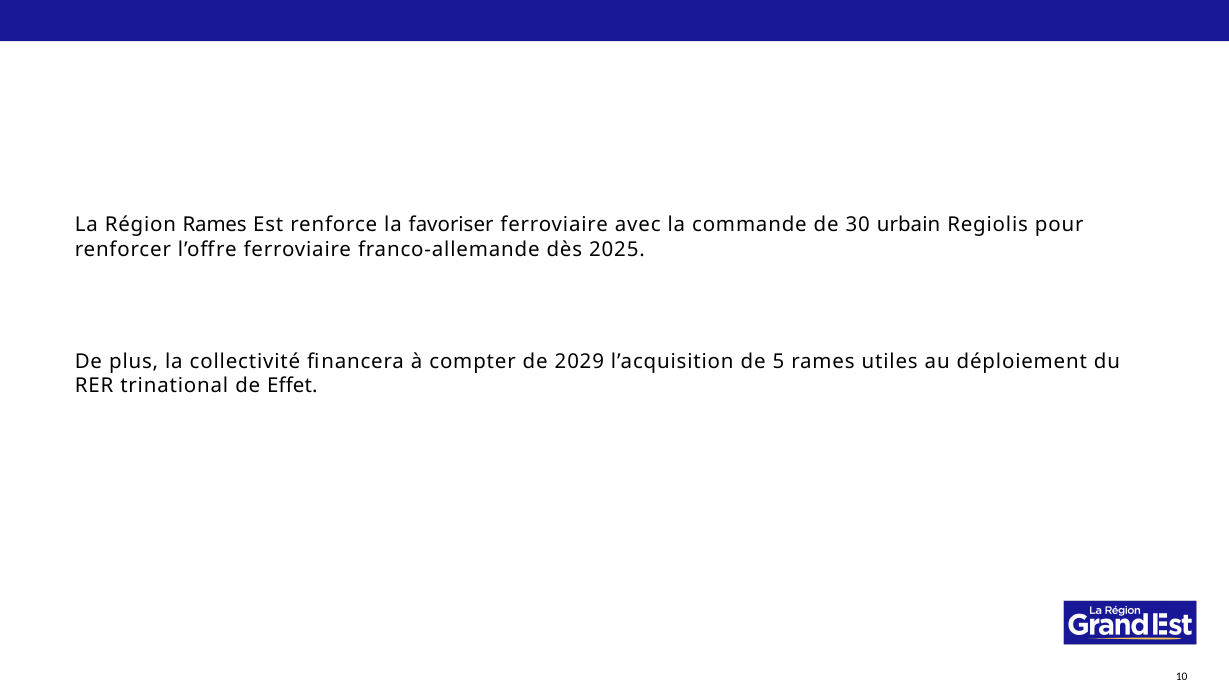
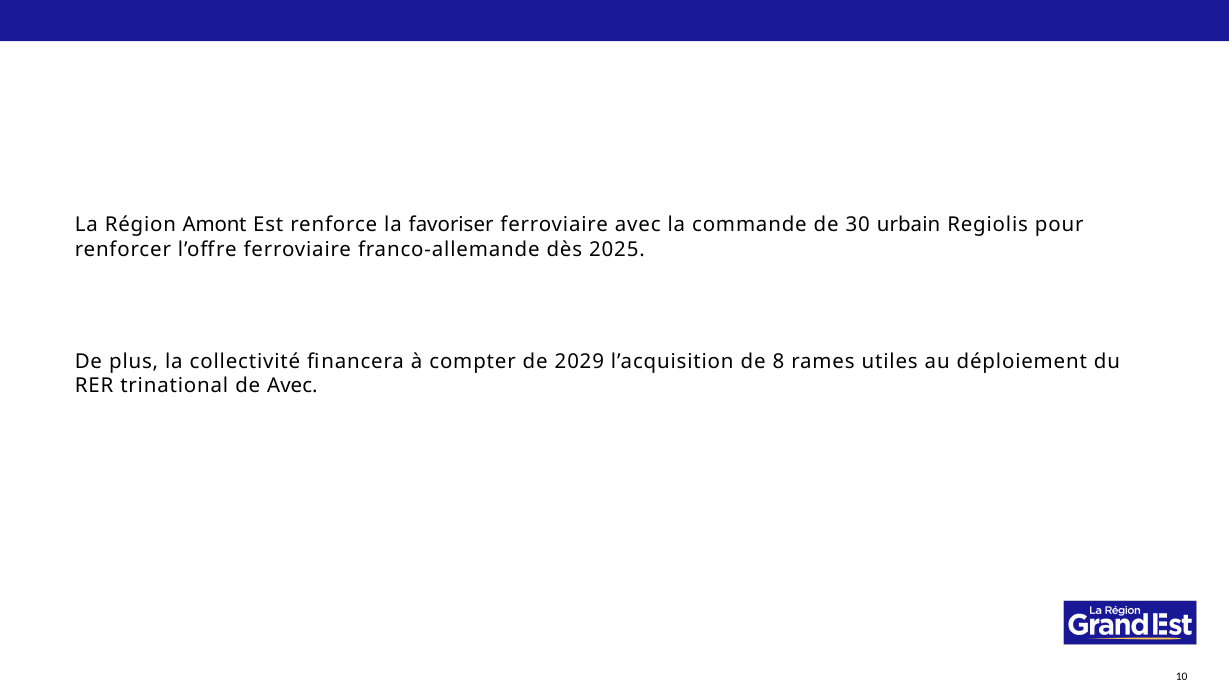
Région Rames: Rames -> Amont (215, 225)
5: 5 -> 8 (778, 362)
de Effet: Effet -> Avec (292, 386)
